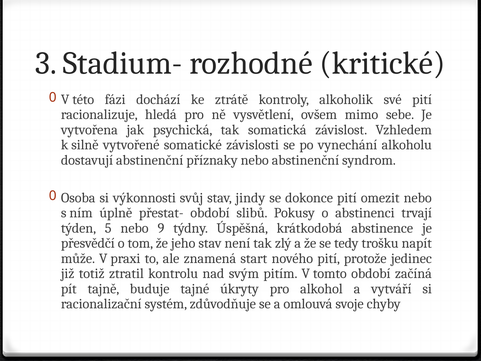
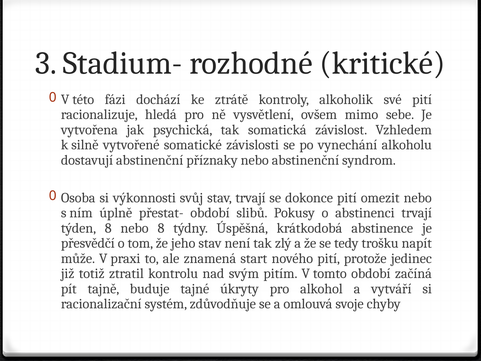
stav jindy: jindy -> trvají (250, 198)
týden 5: 5 -> 8 (108, 228)
nebo 9: 9 -> 8 (161, 228)
